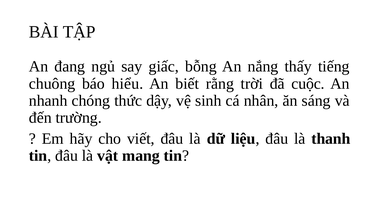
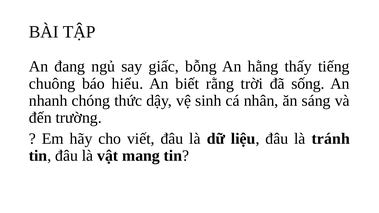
nắng: nắng -> hằng (263, 67)
cuộc: cuộc -> sống (308, 84)
thanh: thanh -> tránh (331, 139)
